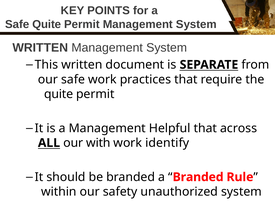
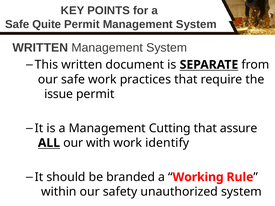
quite: quite -> issue (59, 94)
Helpful: Helpful -> Cutting (170, 128)
across: across -> assure (239, 128)
Branded: Branded -> Working (198, 177)
